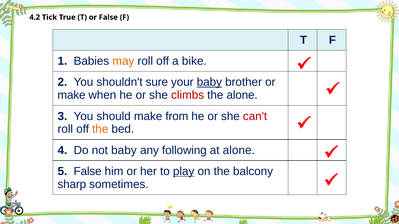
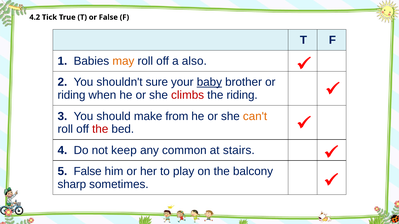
bike: bike -> also (194, 61)
make: make -> riding (71, 95)
the alone: alone -> riding (242, 95)
can't colour: red -> orange (255, 116)
the colour: orange -> red (100, 129)
not baby: baby -> keep (124, 150)
following: following -> common (184, 150)
at alone: alone -> stairs (239, 150)
play underline: present -> none (184, 172)
